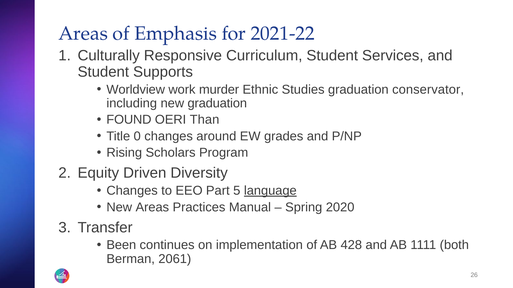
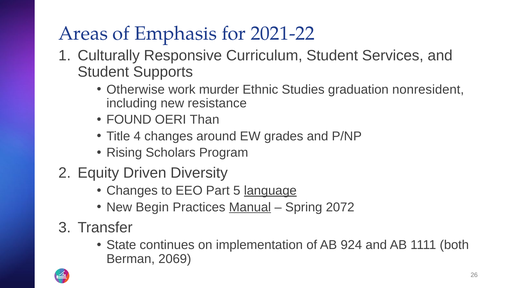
Worldview: Worldview -> Otherwise (136, 90)
conservator: conservator -> nonresident (428, 90)
new graduation: graduation -> resistance (217, 103)
0: 0 -> 4 (137, 137)
New Areas: Areas -> Begin (152, 208)
Manual underline: none -> present (250, 208)
2020: 2020 -> 2072 (340, 208)
Been: Been -> State (121, 246)
428: 428 -> 924 (351, 246)
2061: 2061 -> 2069 (175, 259)
